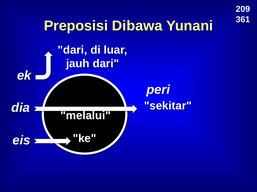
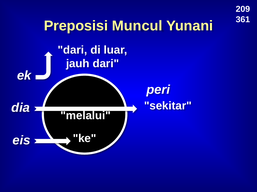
Dibawa: Dibawa -> Muncul (137, 26)
